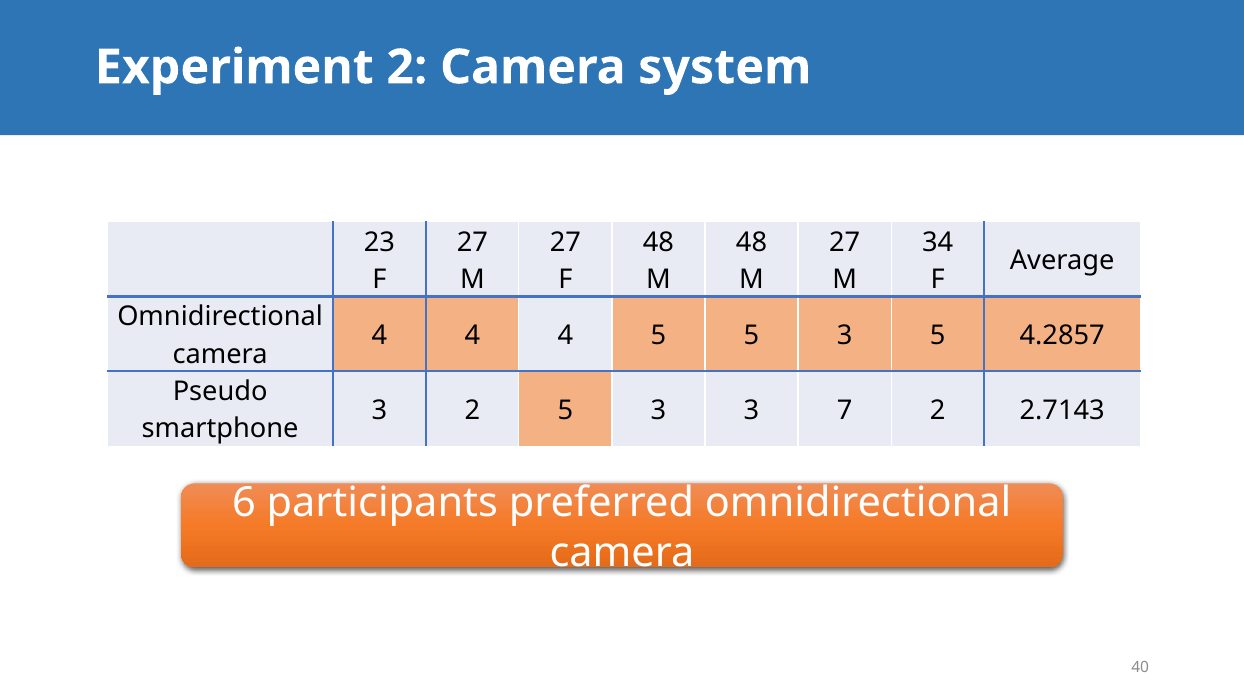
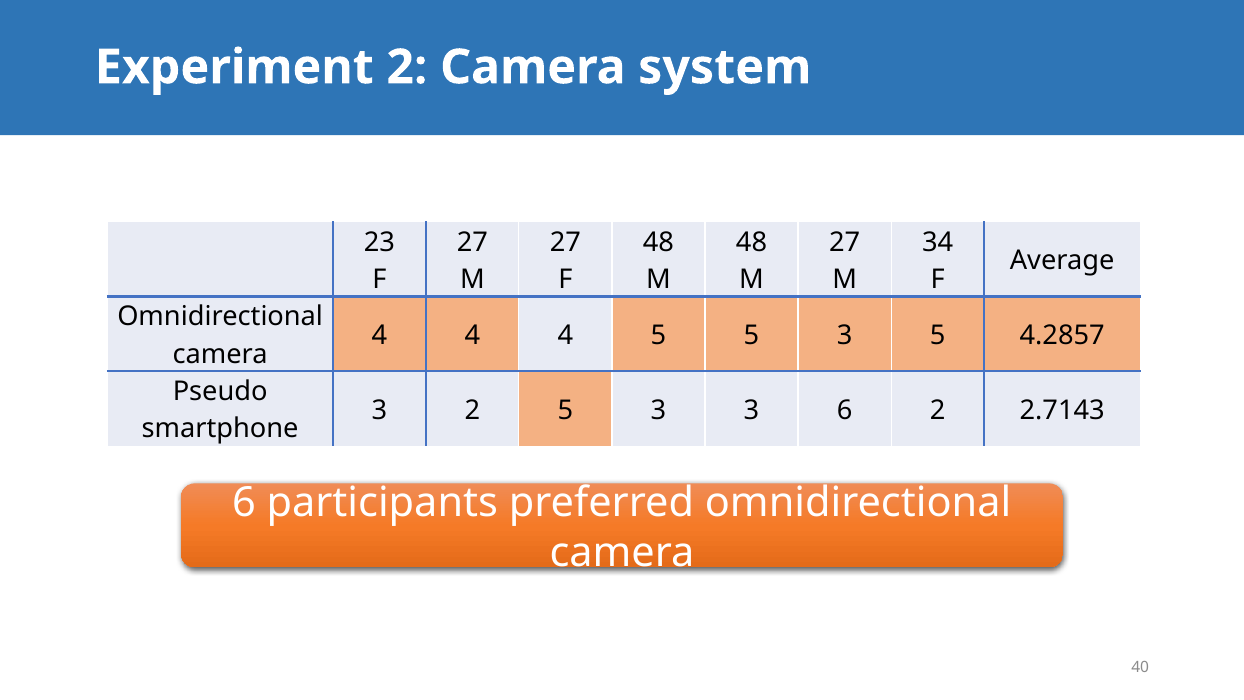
3 7: 7 -> 6 (845, 410)
